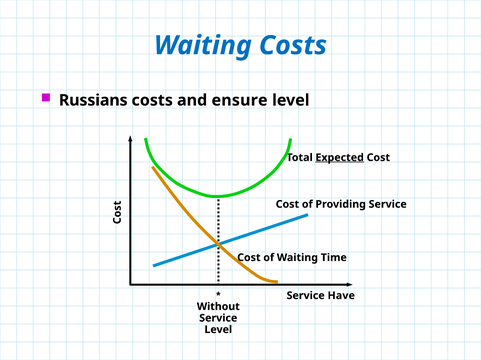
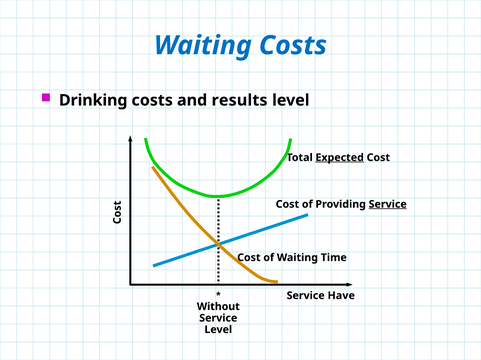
Russians: Russians -> Drinking (93, 100)
ensure: ensure -> results (240, 100)
Service underline: none -> present (388, 205)
